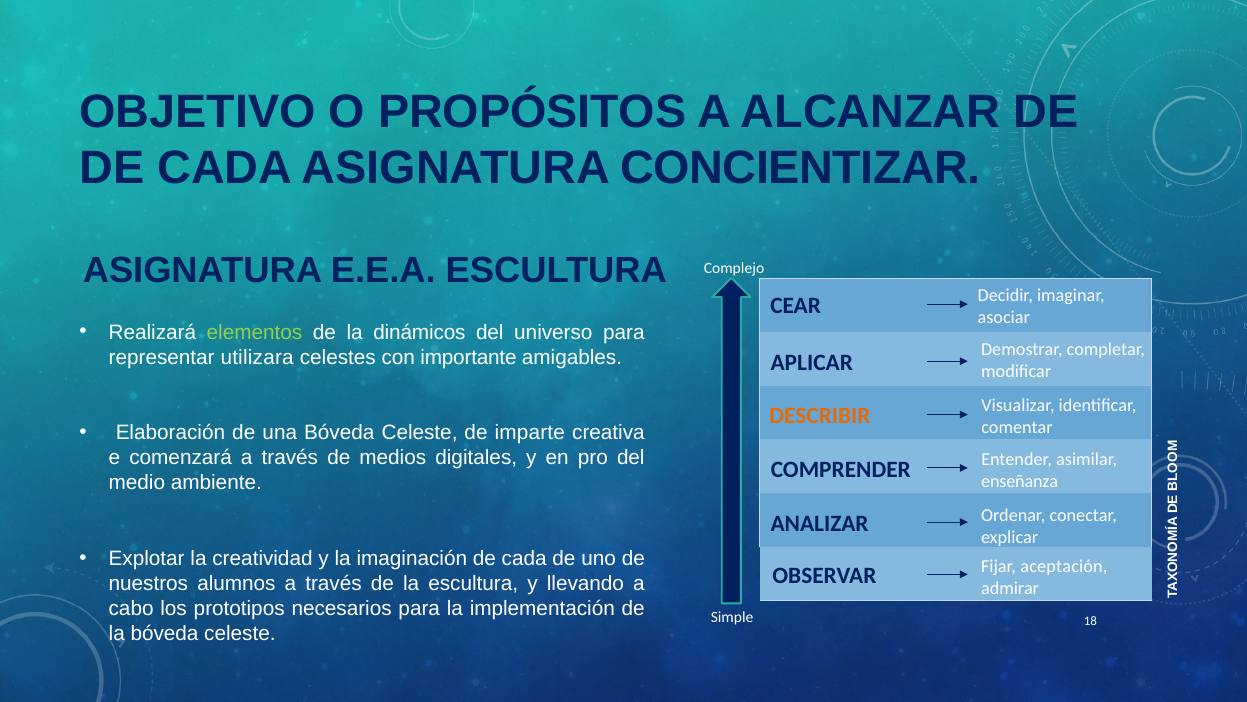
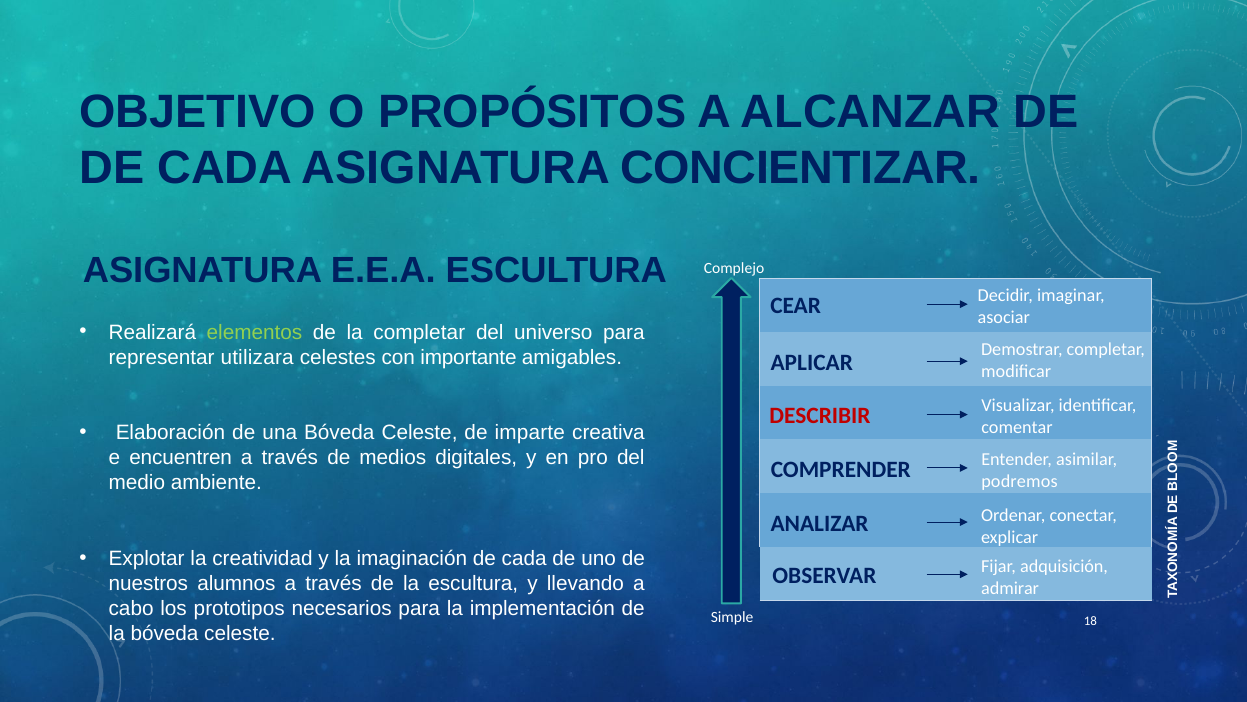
la dinámicos: dinámicos -> completar (419, 332)
DESCRIBIR colour: orange -> red (820, 416)
comenzará: comenzará -> encuentren (181, 458)
enseñanza: enseñanza -> podremos (1020, 481)
aceptación: aceptación -> adquisición (1064, 566)
